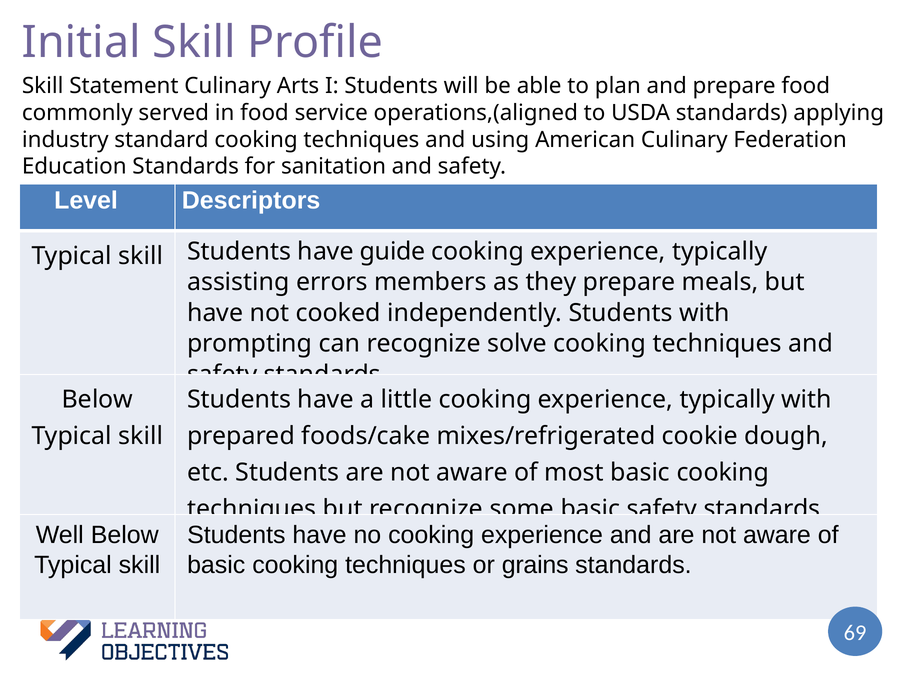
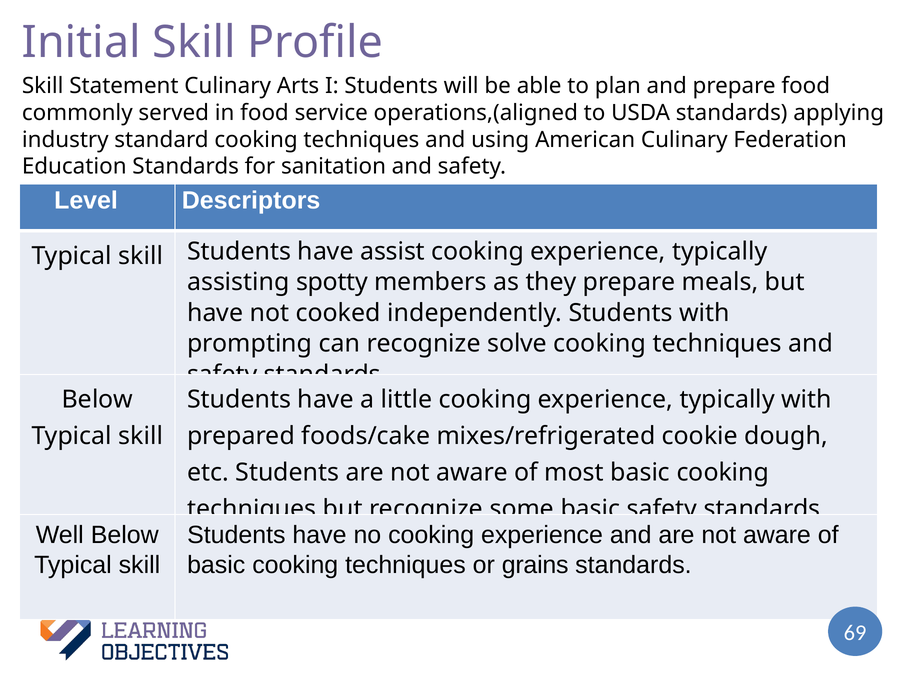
guide: guide -> assist (393, 251)
errors: errors -> spotty (332, 282)
